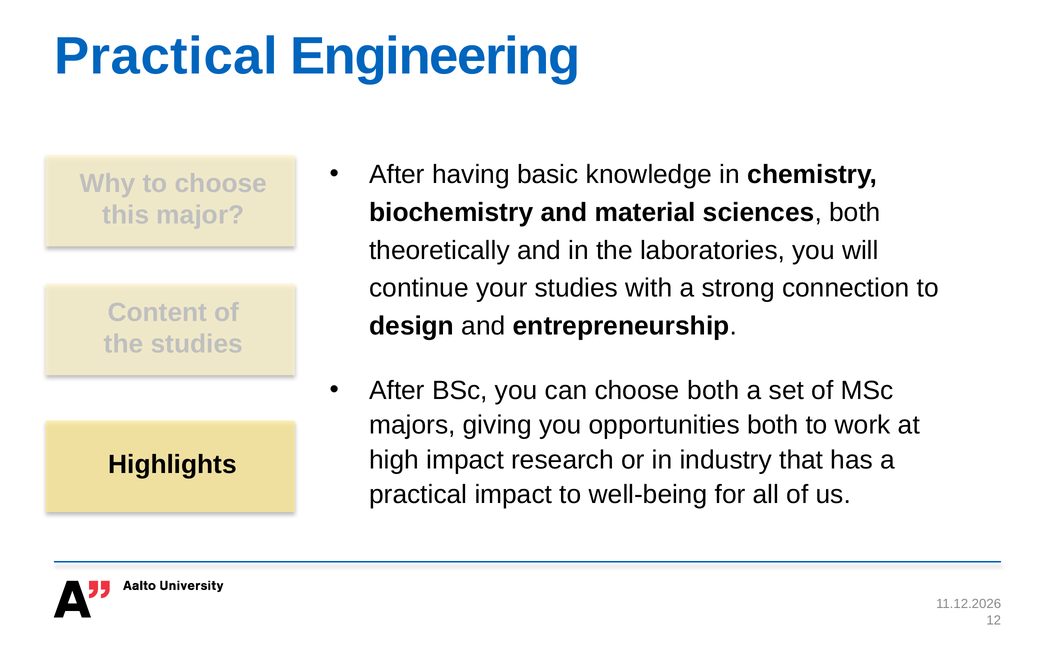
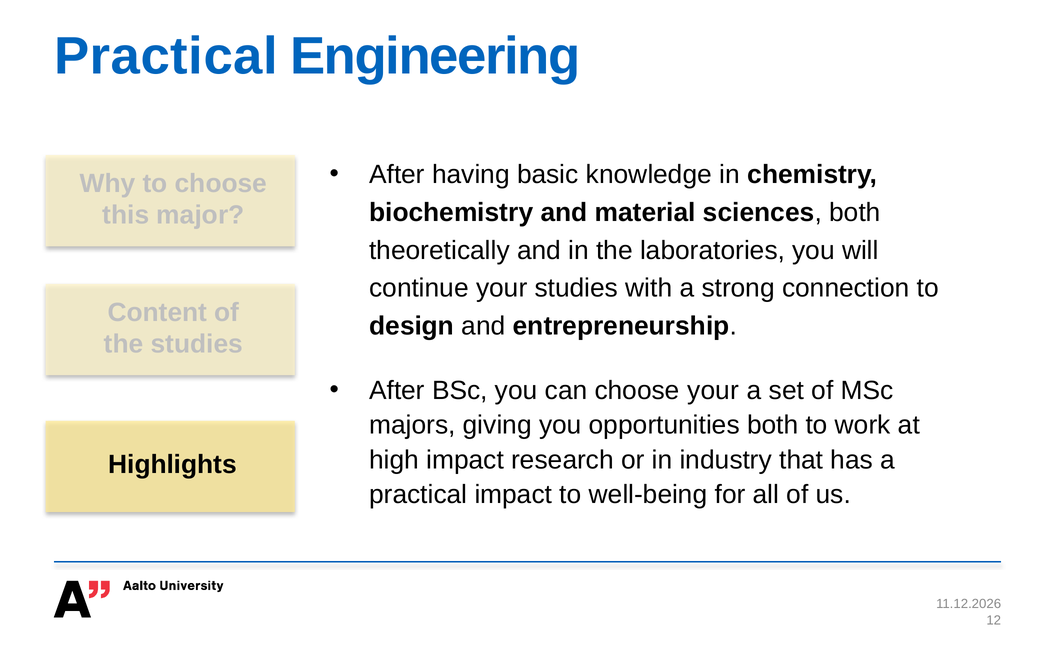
choose both: both -> your (713, 391)
